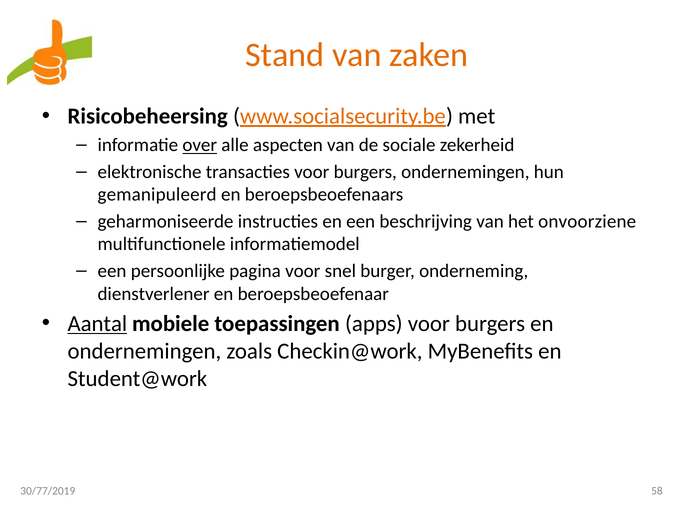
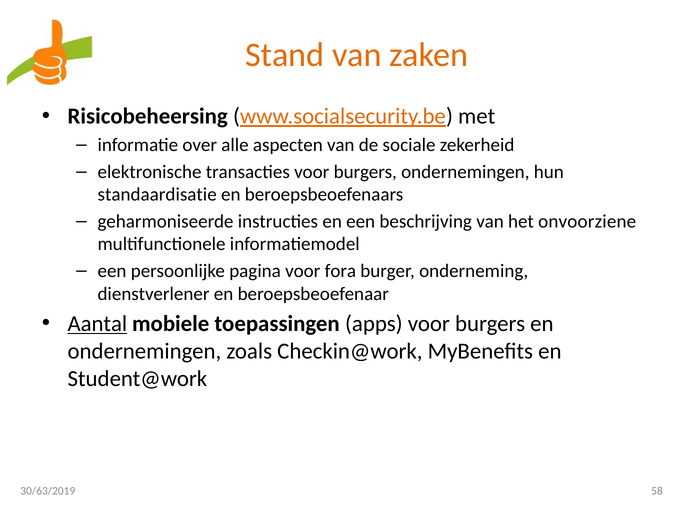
over underline: present -> none (200, 145)
gemanipuleerd: gemanipuleerd -> standaardisatie (157, 195)
snel: snel -> fora (340, 271)
30/77/2019: 30/77/2019 -> 30/63/2019 (48, 491)
